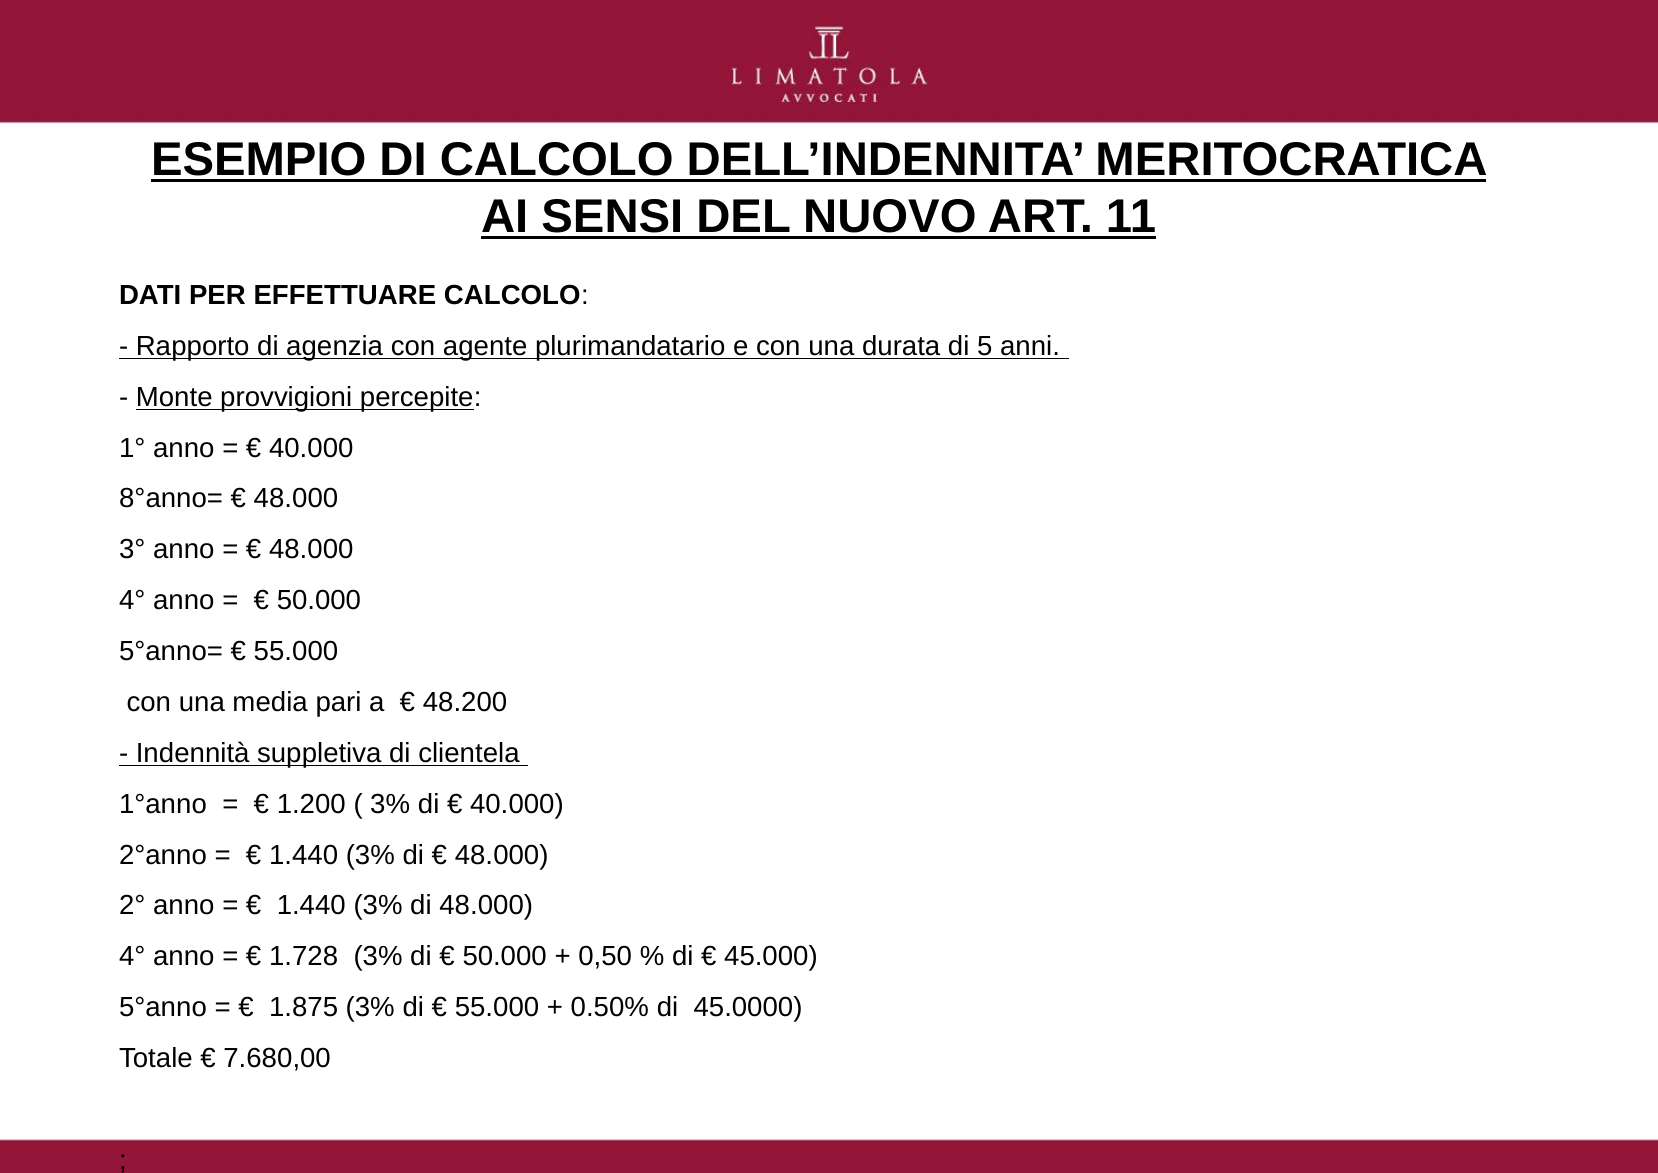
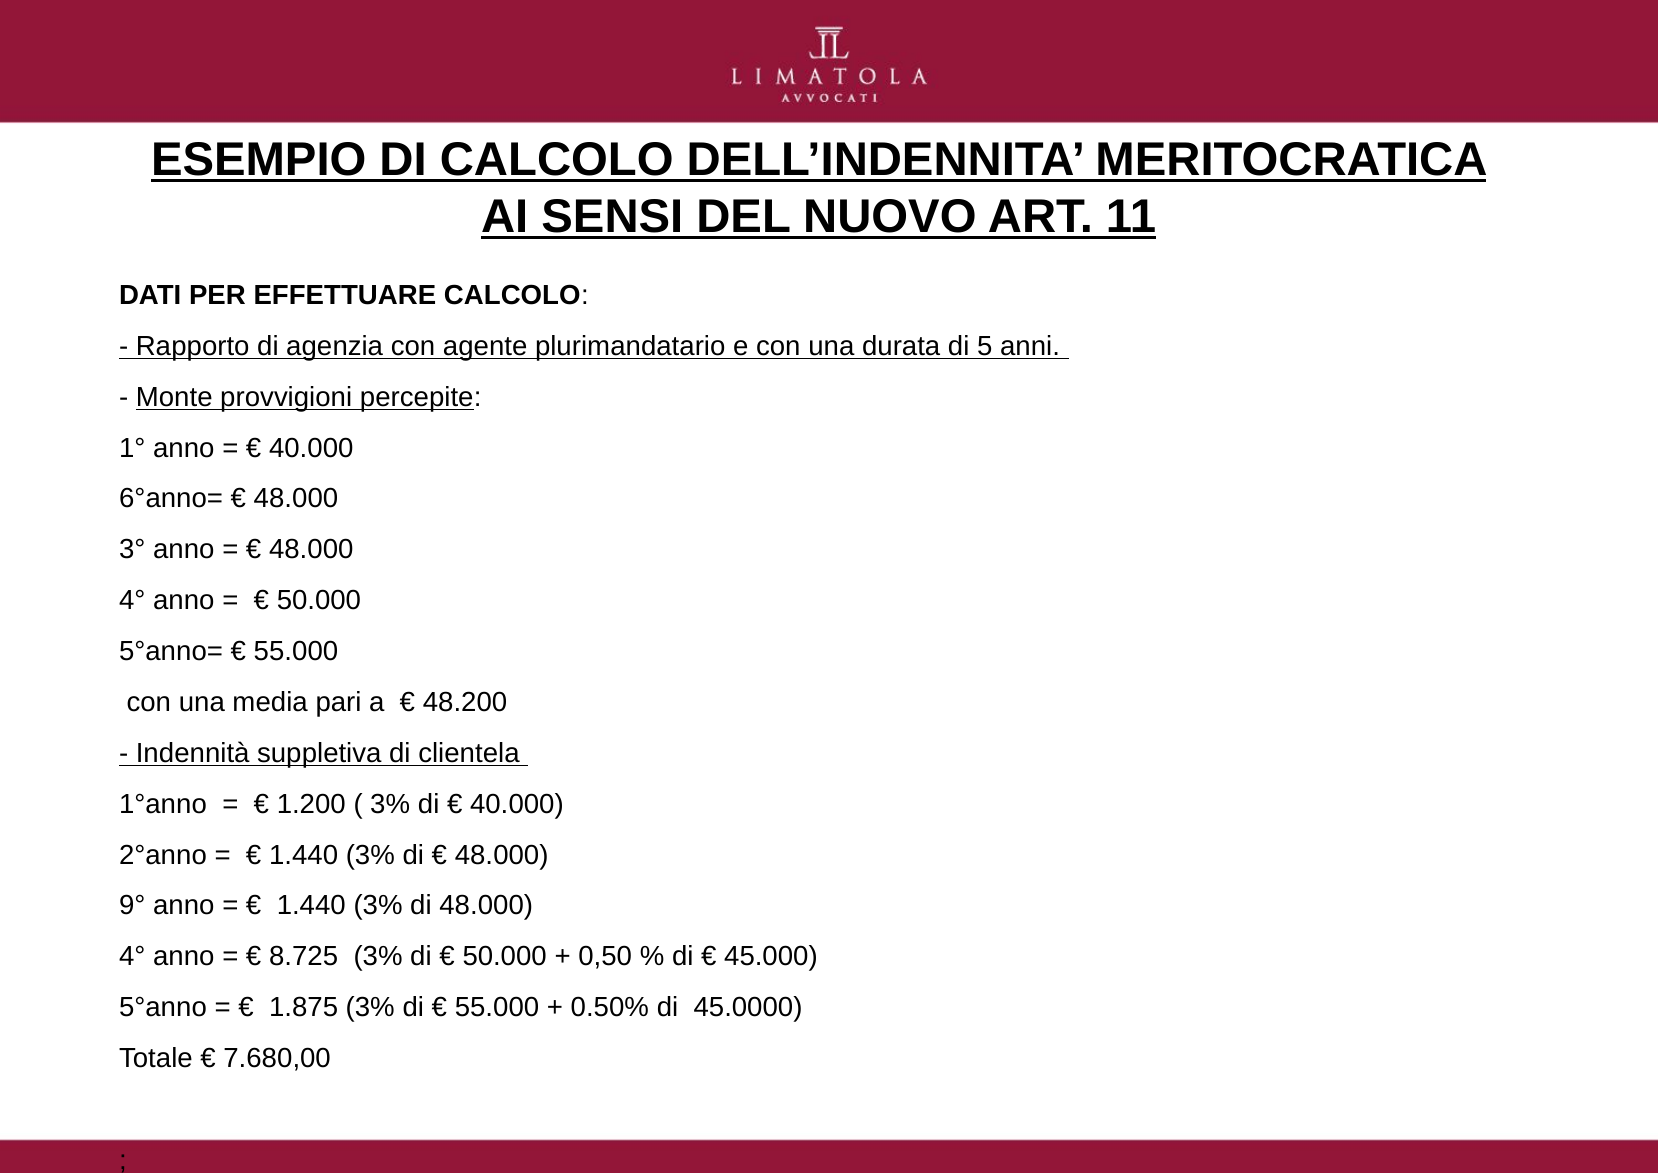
8°anno=: 8°anno= -> 6°anno= (171, 499)
2°: 2° -> 9° (132, 906)
1.728: 1.728 -> 8.725 (304, 957)
